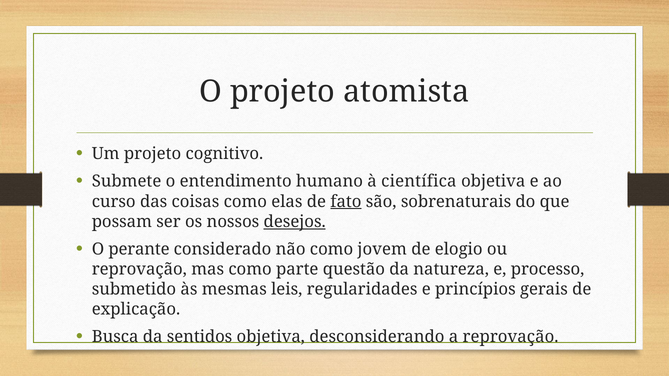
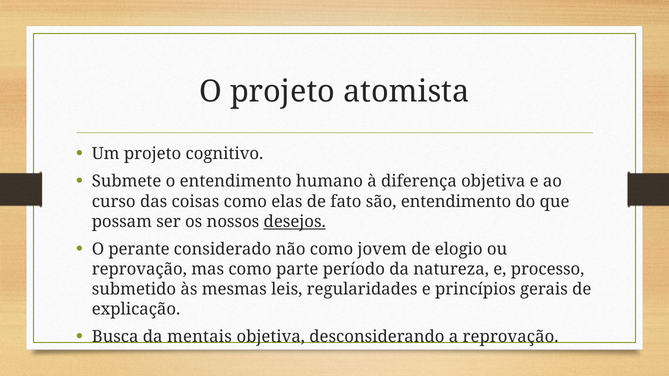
científica: científica -> diferença (419, 182)
fato underline: present -> none (346, 202)
são sobrenaturais: sobrenaturais -> entendimento (456, 202)
questão: questão -> período (354, 269)
sentidos: sentidos -> mentais (199, 337)
